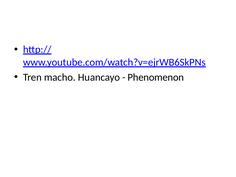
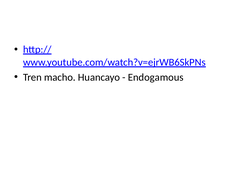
Phenomenon: Phenomenon -> Endogamous (156, 77)
